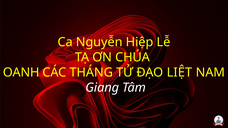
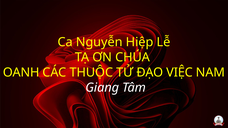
THÁNG: THÁNG -> THUỘC (91, 73)
LIỆT: LIỆT -> VIỆC (180, 73)
